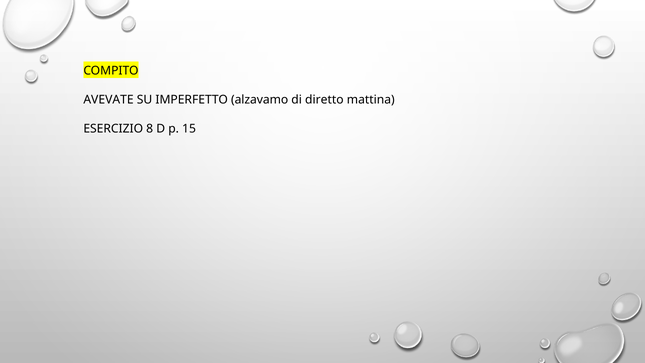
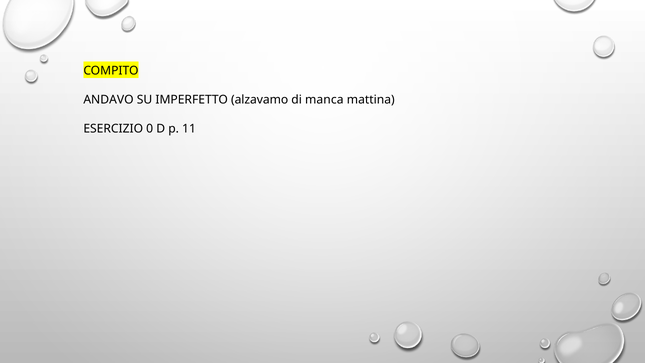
AVEVATE: AVEVATE -> ANDAVO (109, 100)
diretto: diretto -> manca (324, 100)
8: 8 -> 0 (150, 129)
15: 15 -> 11 (189, 129)
